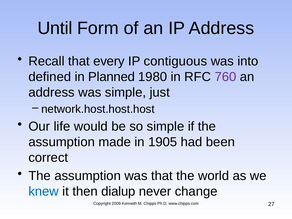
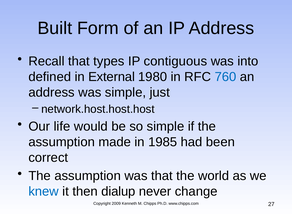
Until: Until -> Built (55, 28)
every: every -> types (109, 61)
Planned: Planned -> External (112, 77)
760 colour: purple -> blue (225, 77)
1905: 1905 -> 1985 (163, 142)
